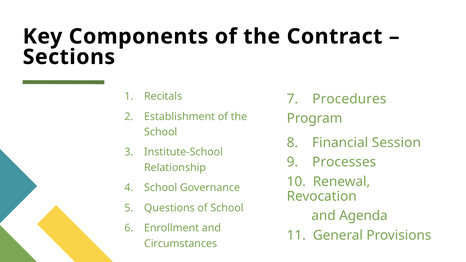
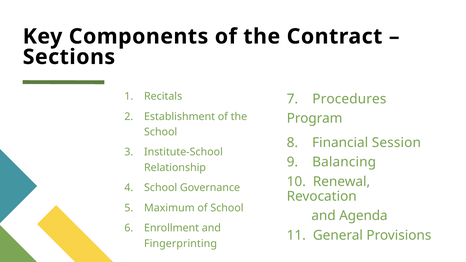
Processes: Processes -> Balancing (344, 162)
Questions: Questions -> Maximum (169, 208)
Circumstances: Circumstances -> Fingerprinting (181, 244)
